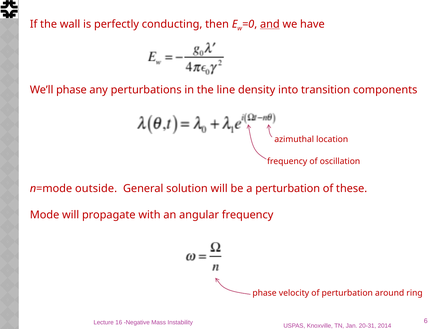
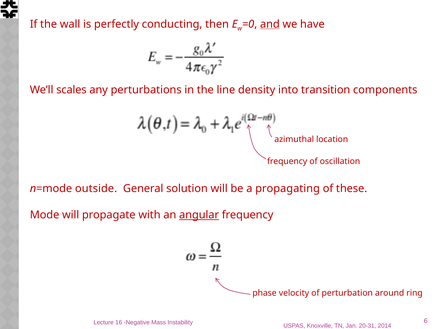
We’ll phase: phase -> scales (71, 90)
a perturbation: perturbation -> propagating (288, 188)
angular underline: none -> present (199, 215)
